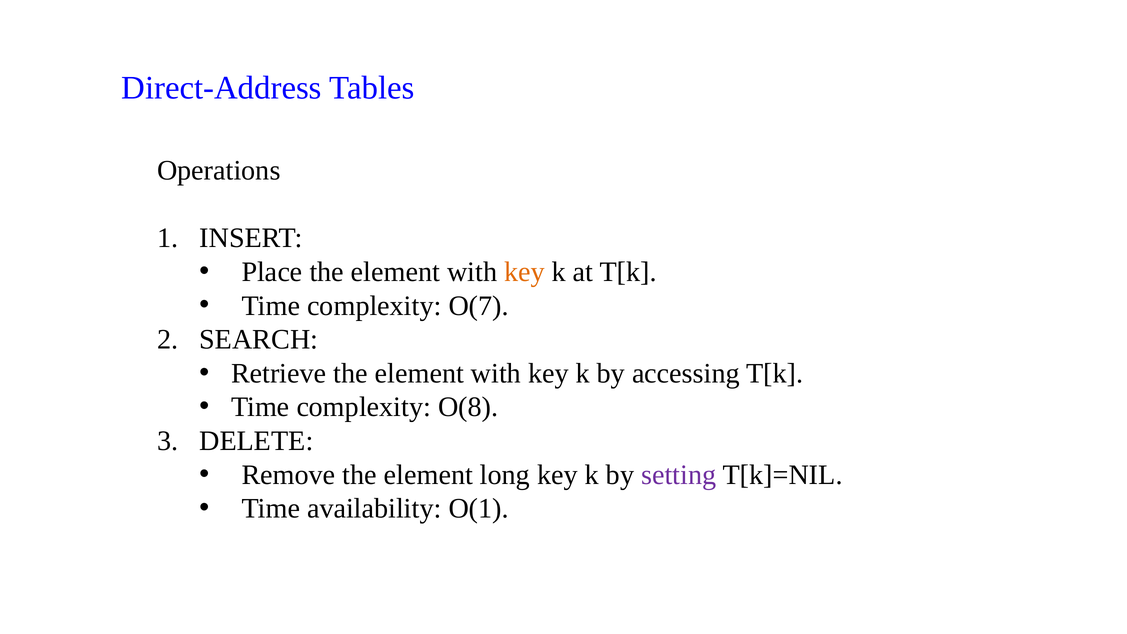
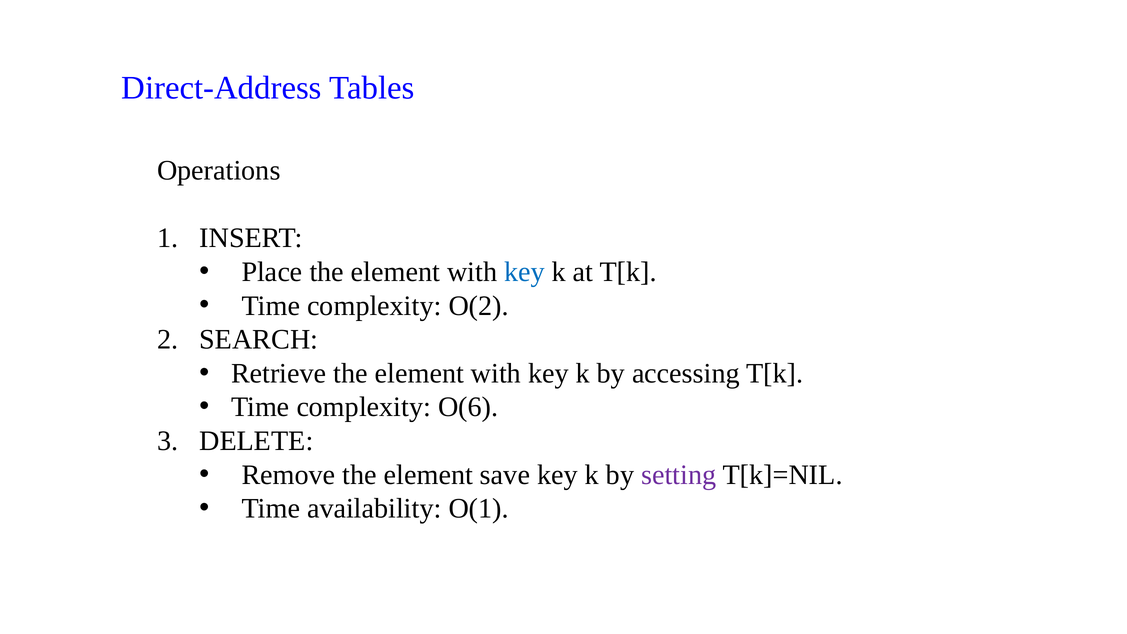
key colour: orange -> blue (524, 272)
O(7: O(7 -> O(2 (479, 306)
O(8: O(8 -> O(6 (468, 407)
long: long -> save (505, 475)
